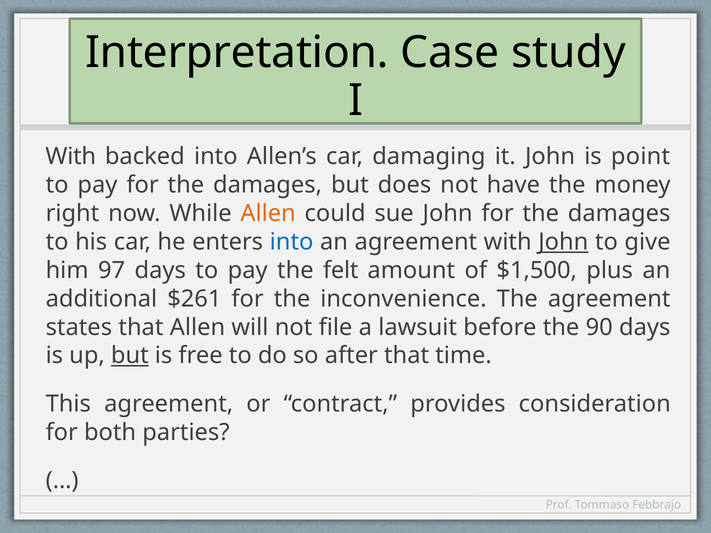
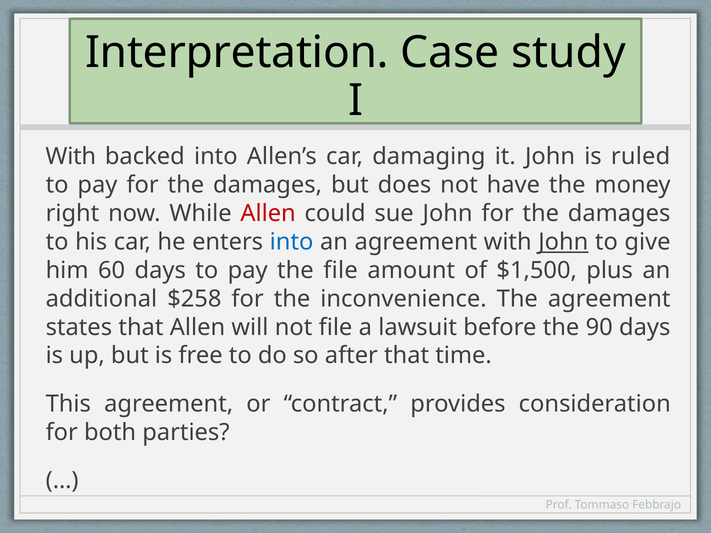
point: point -> ruled (641, 157)
Allen colour: orange -> red (268, 214)
97: 97 -> 60 (112, 271)
the felt: felt -> file (341, 271)
$261: $261 -> $258 (194, 299)
but underline: present -> none (130, 356)
